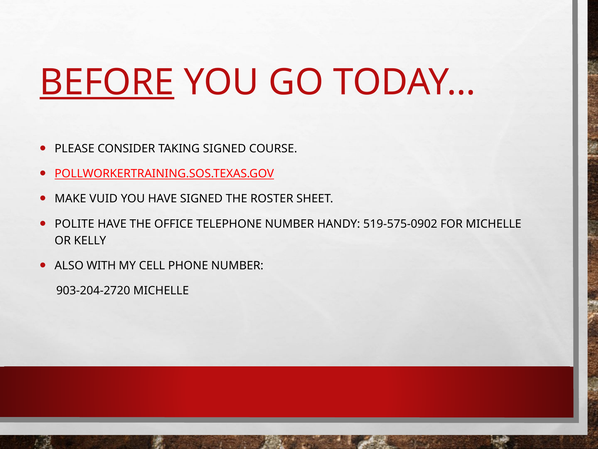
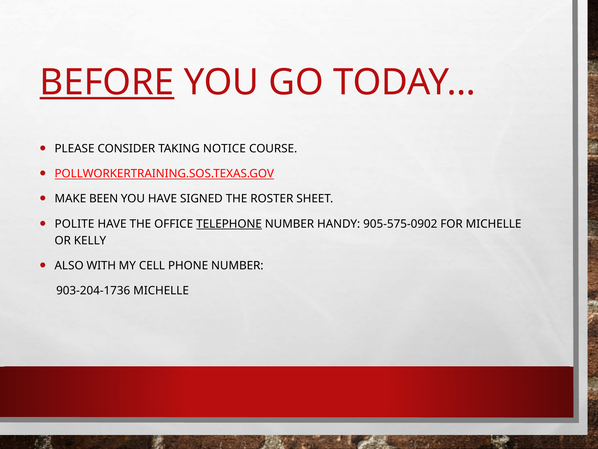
TAKING SIGNED: SIGNED -> NOTICE (224, 148)
VUID: VUID -> BEEN (104, 199)
TELEPHONE underline: none -> present (229, 224)
519-575-0902: 519-575-0902 -> 905-575-0902 (400, 224)
903-204-2720: 903-204-2720 -> 903-204-1736 (93, 290)
